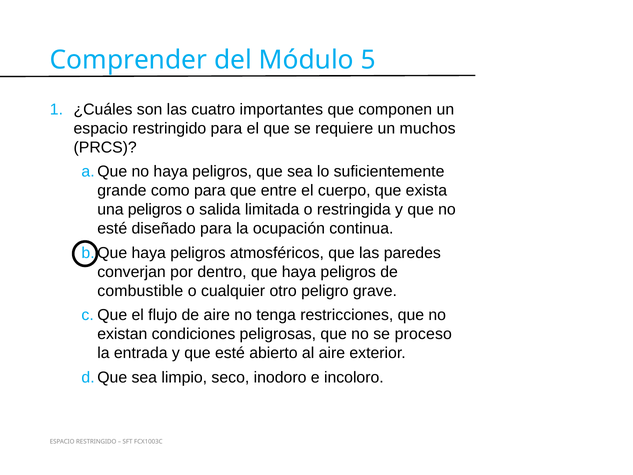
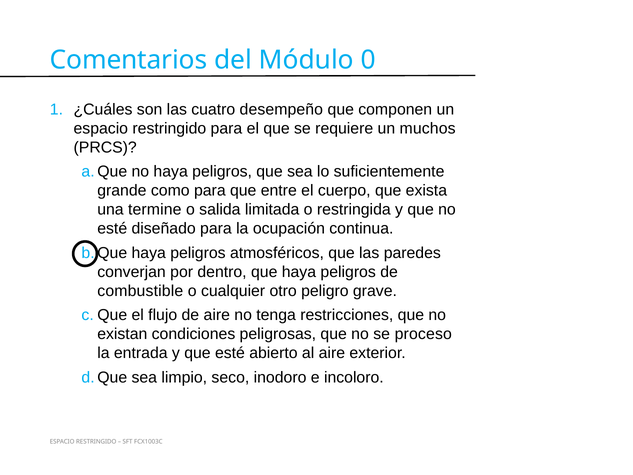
Comprender: Comprender -> Comentarios (129, 60)
5: 5 -> 0 (368, 60)
importantes: importantes -> desempeño (281, 109)
una peligros: peligros -> termine (155, 209)
